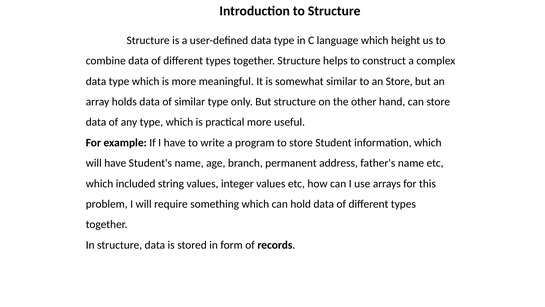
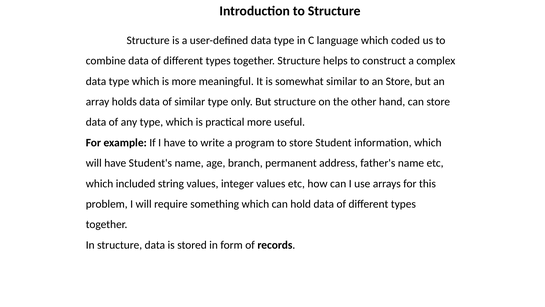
height: height -> coded (406, 40)
